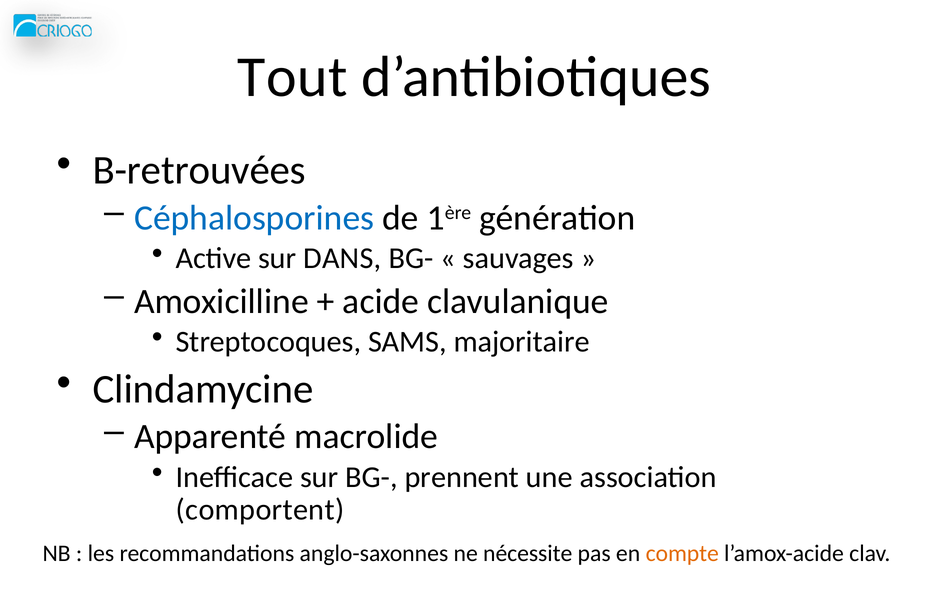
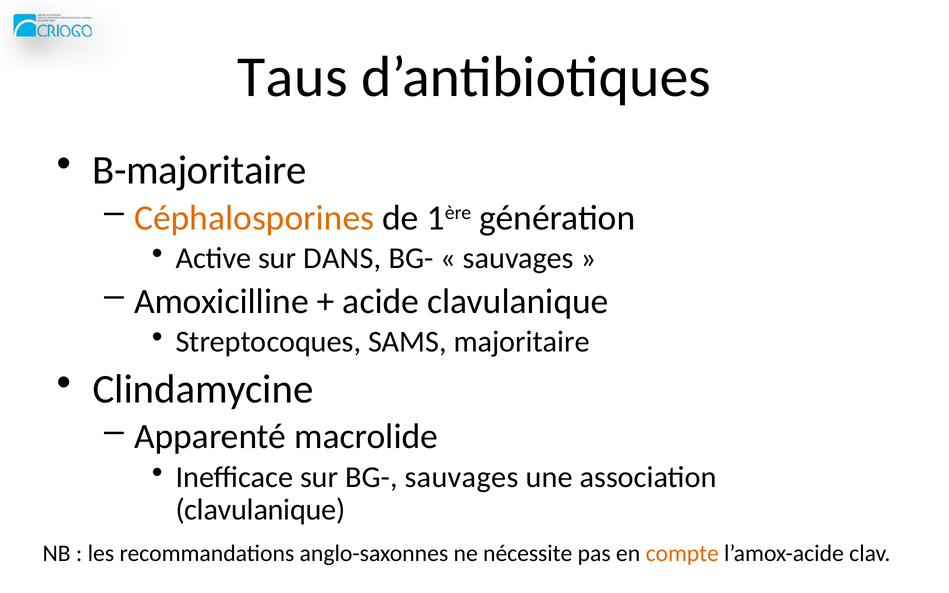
Tout: Tout -> Taus (293, 77)
B-retrouvées: B-retrouvées -> B-majoritaire (199, 171)
Céphalosporines colour: blue -> orange (254, 218)
BG- prennent: prennent -> sauvages (462, 477)
comportent: comportent -> clavulanique (260, 510)
